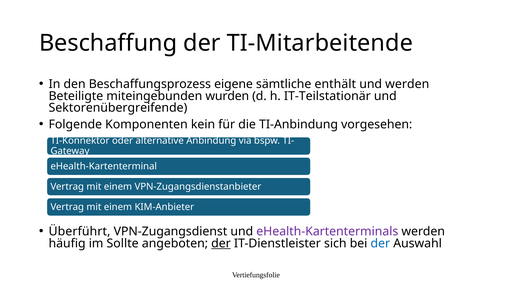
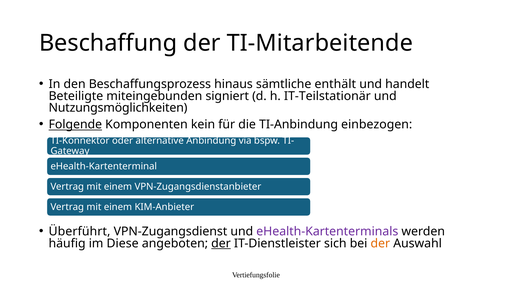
eigene: eigene -> hinaus (234, 84)
und werden: werden -> handelt (407, 84)
wurden: wurden -> signiert (227, 96)
Sektorenübergreifende: Sektorenübergreifende -> Nutzungsmöglichkeiten (118, 108)
Folgende underline: none -> present (75, 125)
vorgesehen: vorgesehen -> einbezogen (377, 125)
Sollte: Sollte -> Diese (123, 243)
der colour: blue -> orange (380, 243)
